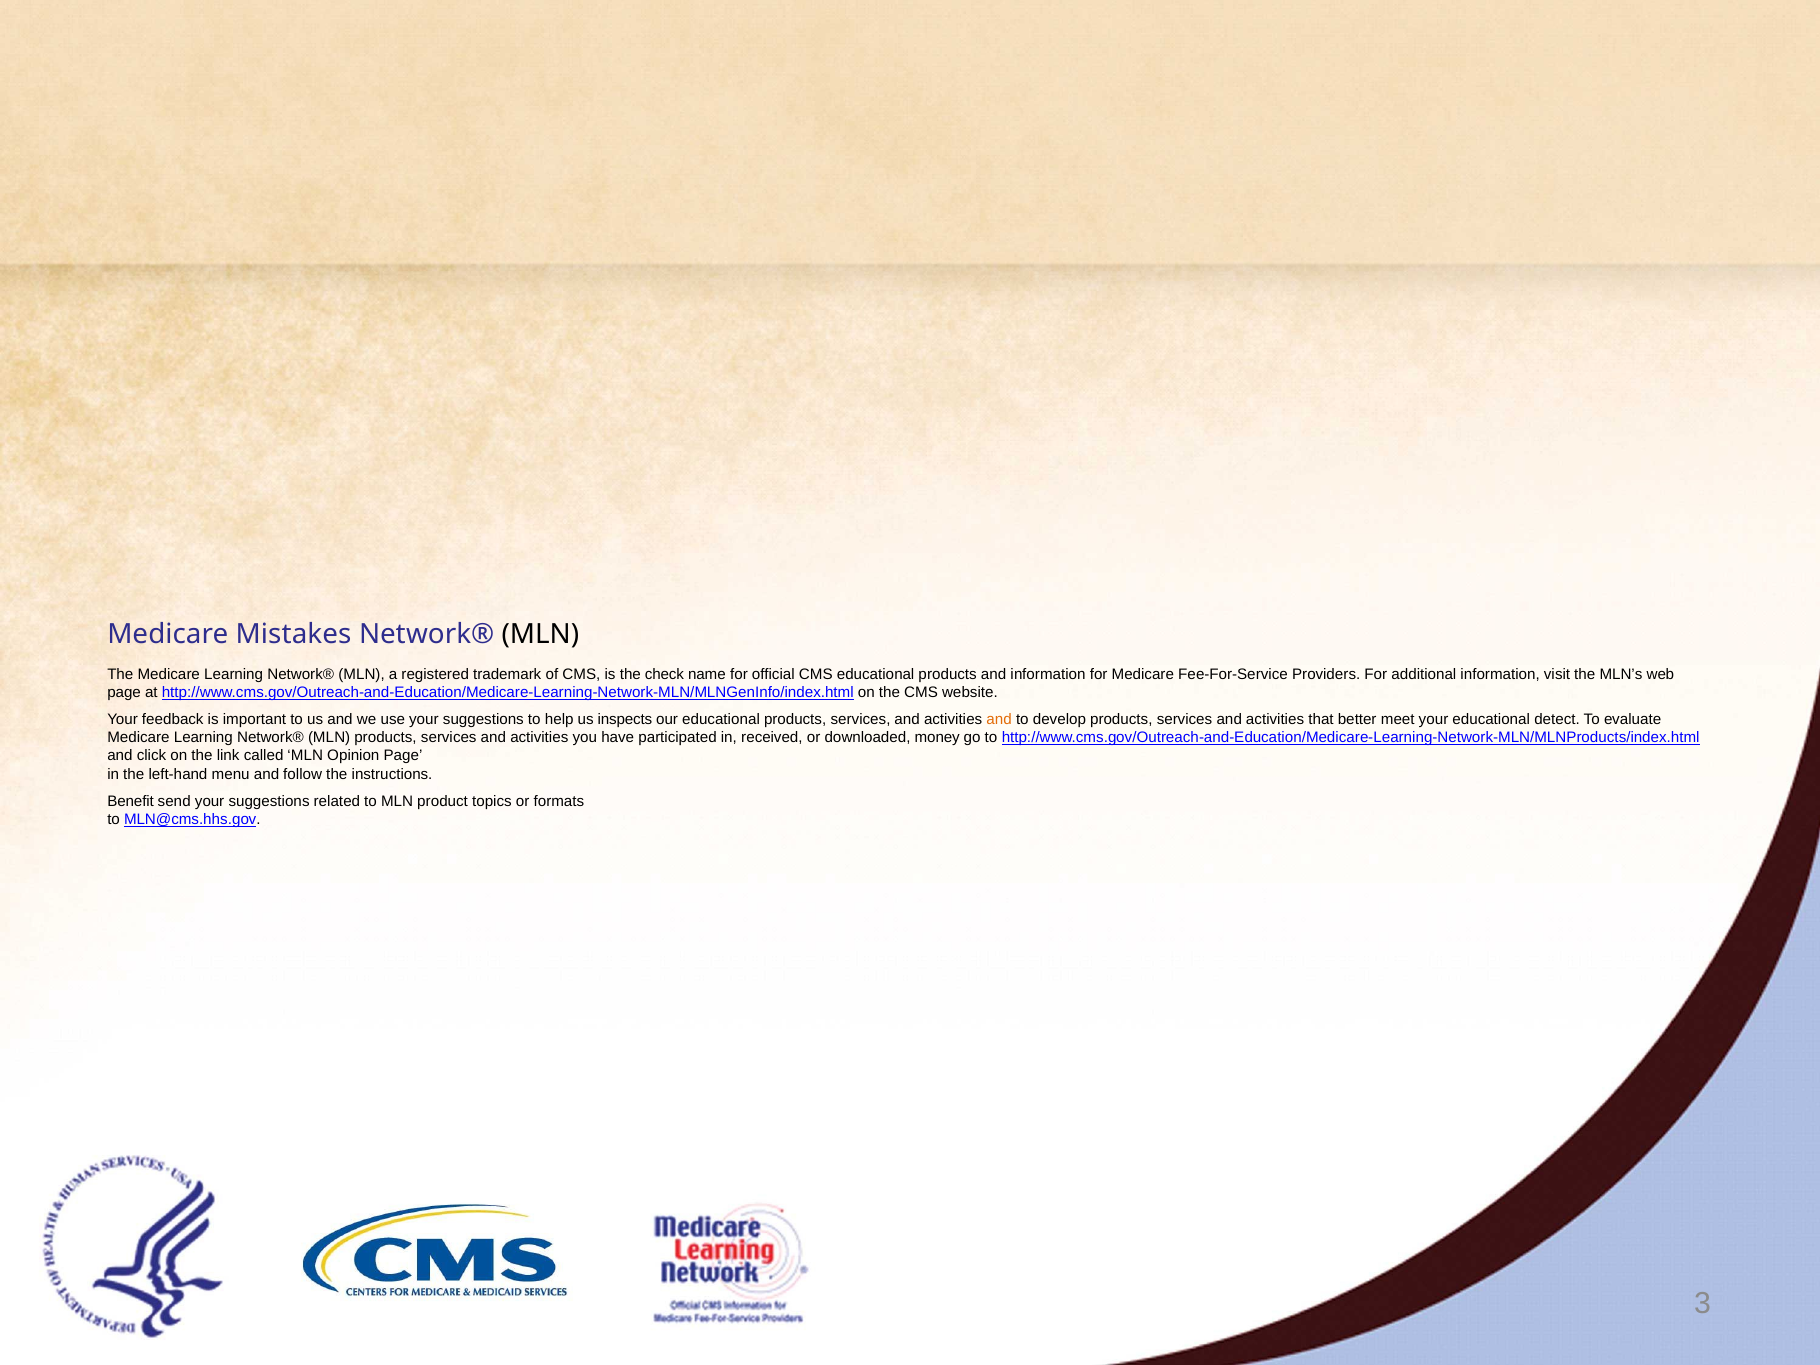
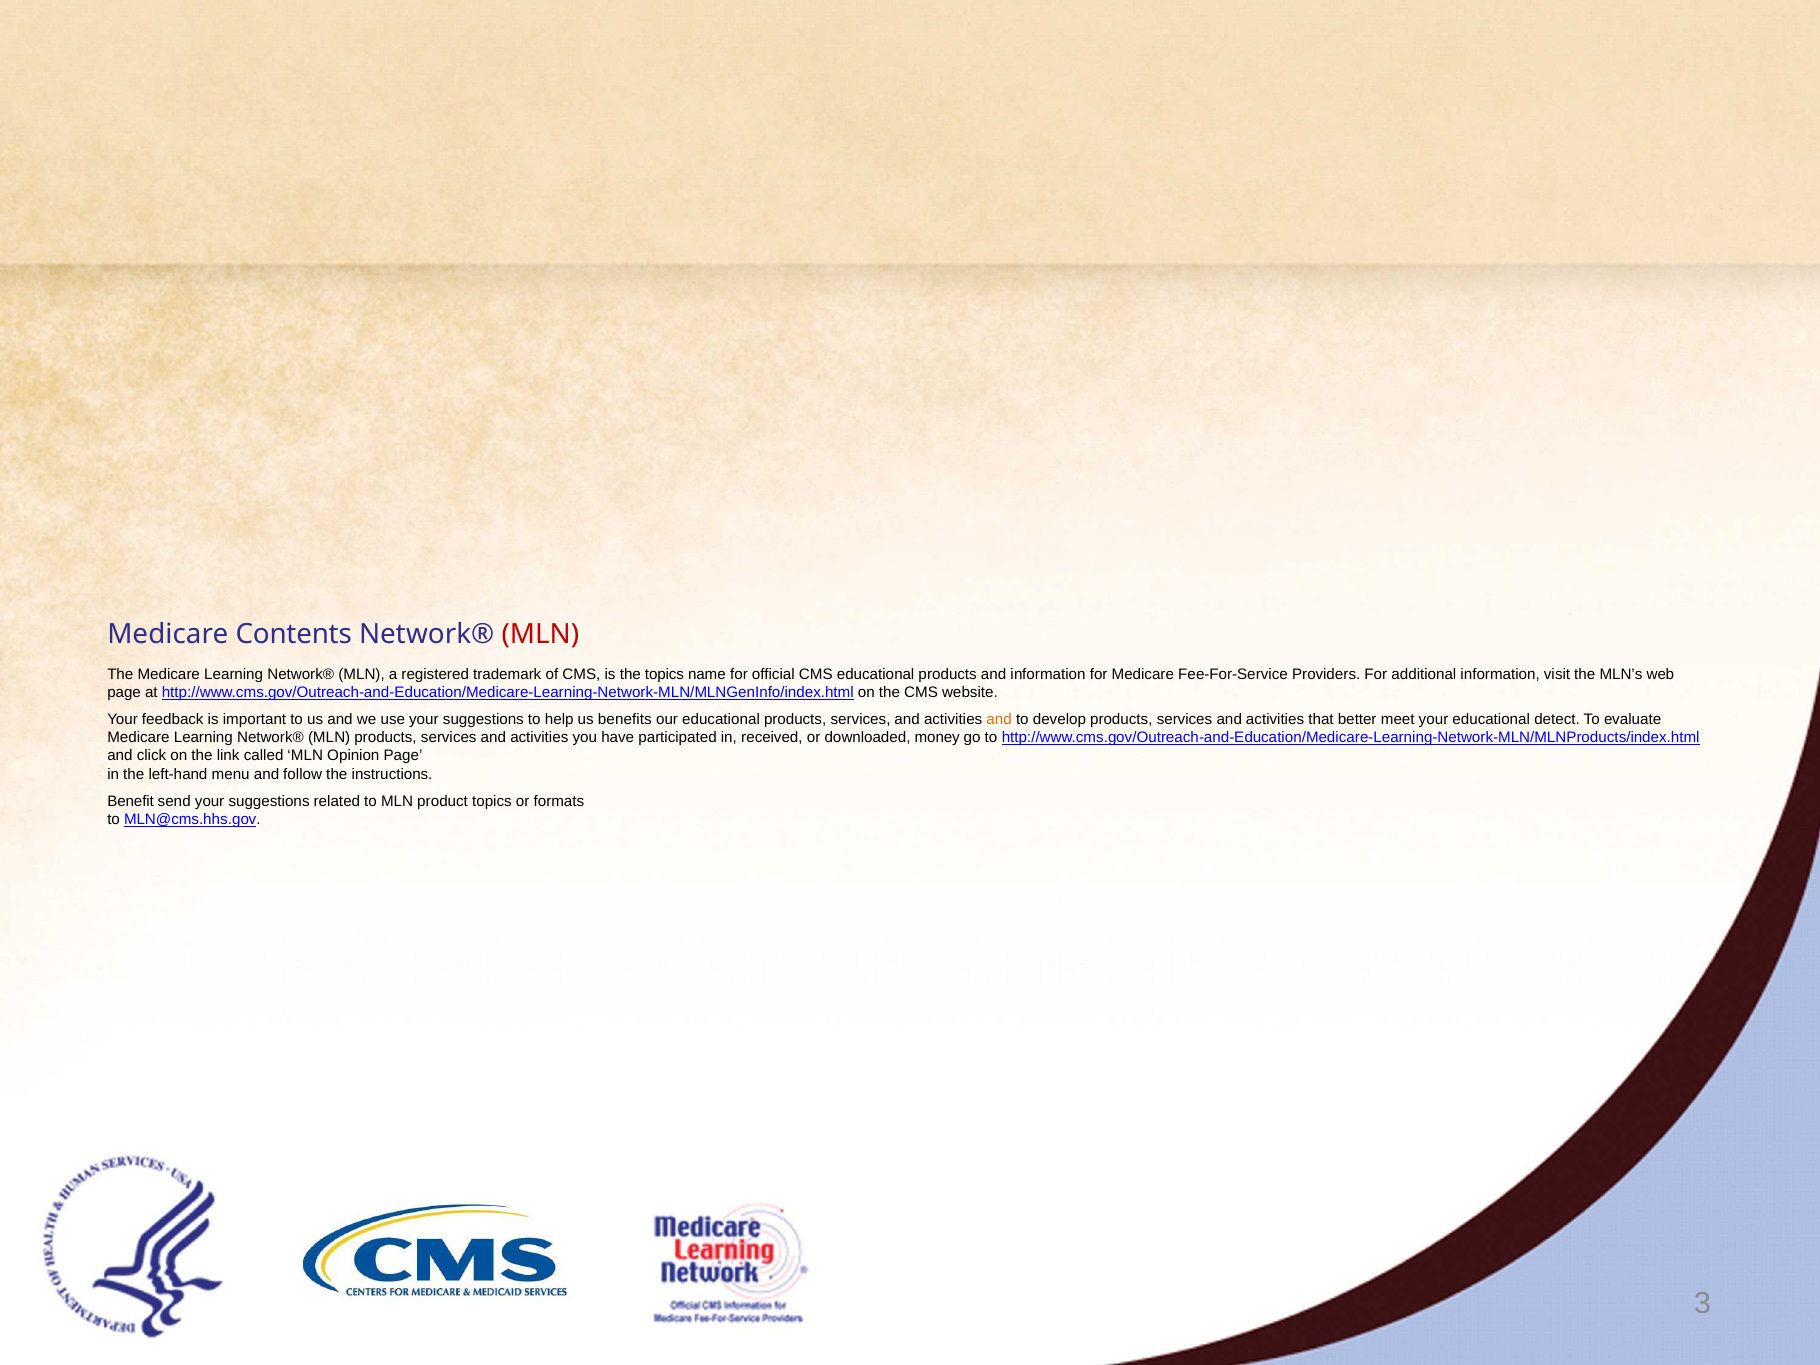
Mistakes: Mistakes -> Contents (294, 634)
MLN colour: black -> red (540, 634)
the check: check -> topics (664, 674)
inspects: inspects -> benefits (625, 720)
